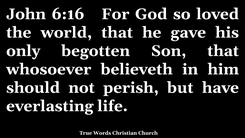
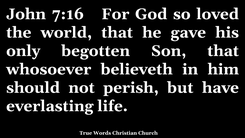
6:16: 6:16 -> 7:16 (68, 14)
